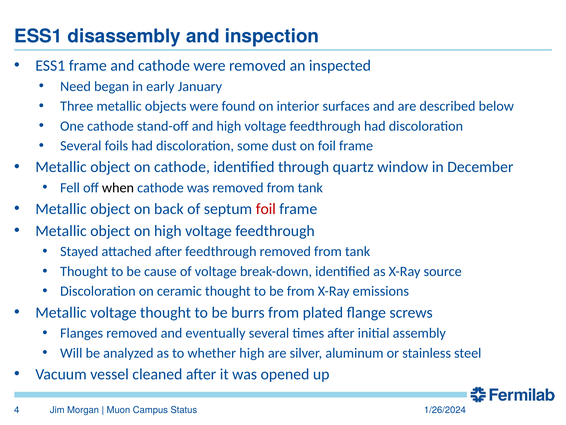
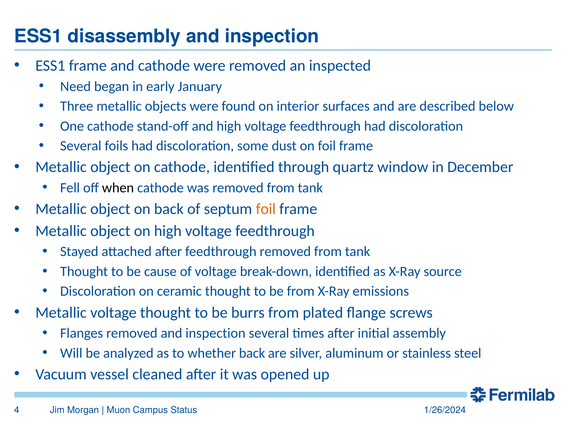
foil colour: red -> orange (266, 209)
removed and eventually: eventually -> inspection (215, 333)
whether high: high -> back (252, 353)
